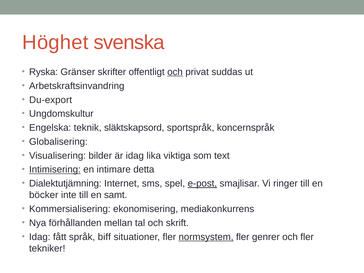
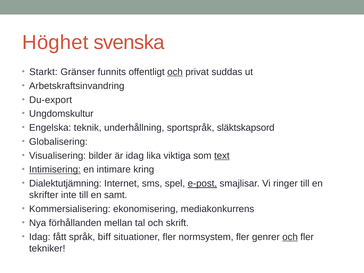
Ryska: Ryska -> Starkt (43, 72)
skrifter: skrifter -> funnits (112, 72)
släktskapsord: släktskapsord -> underhållning (134, 128)
koncernspråk: koncernspråk -> släktskapsord (246, 128)
text underline: none -> present (222, 156)
detta: detta -> kring (144, 170)
böcker: böcker -> skrifter (44, 195)
normsystem underline: present -> none (206, 237)
och underline: none -> present (290, 237)
